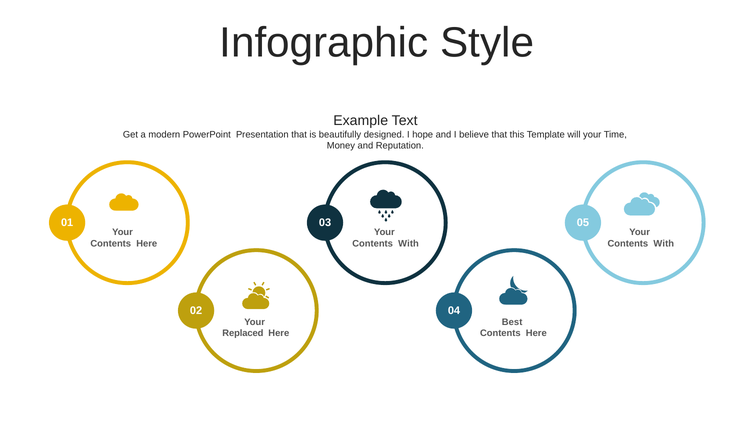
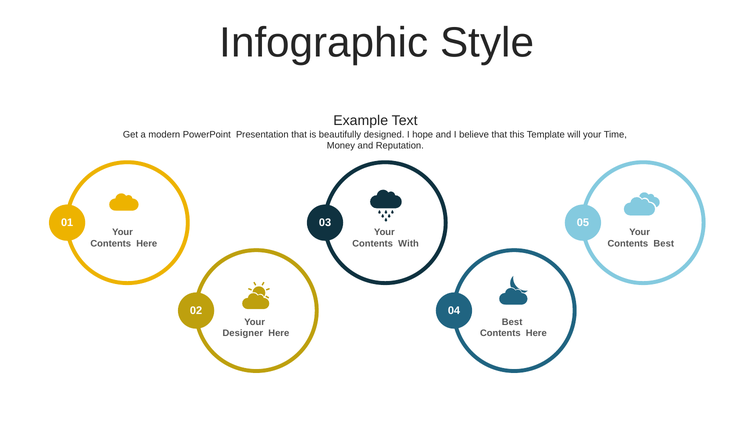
With: With -> Best (664, 243)
Replaced: Replaced -> Designer (243, 333)
